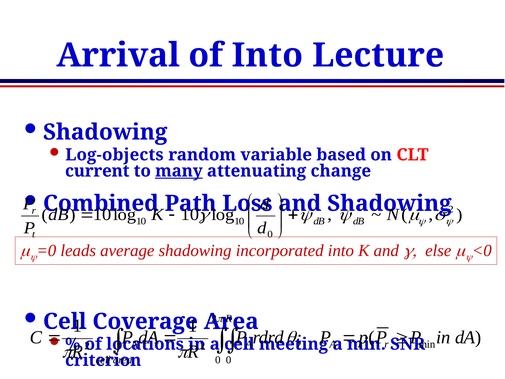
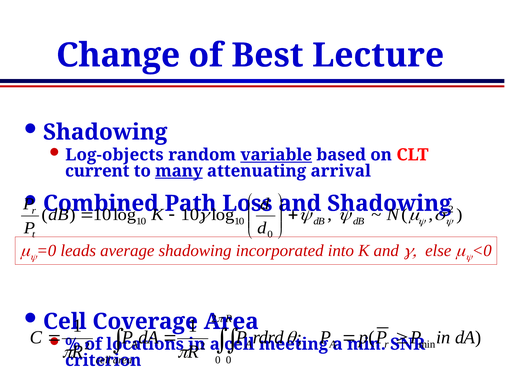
Arrival: Arrival -> Change (118, 55)
of Into: Into -> Best (267, 55)
variable underline: none -> present (276, 155)
change: change -> arrival (341, 171)
